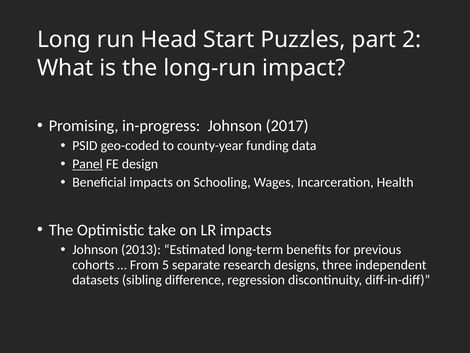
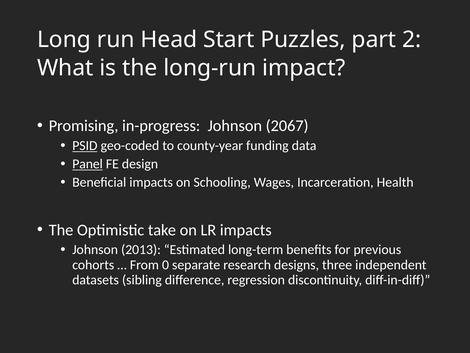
2017: 2017 -> 2067 (287, 126)
PSID underline: none -> present (85, 146)
5: 5 -> 0 (165, 264)
